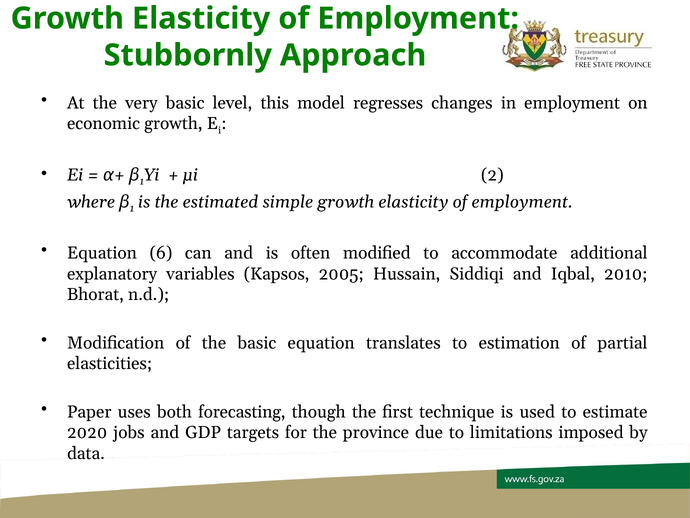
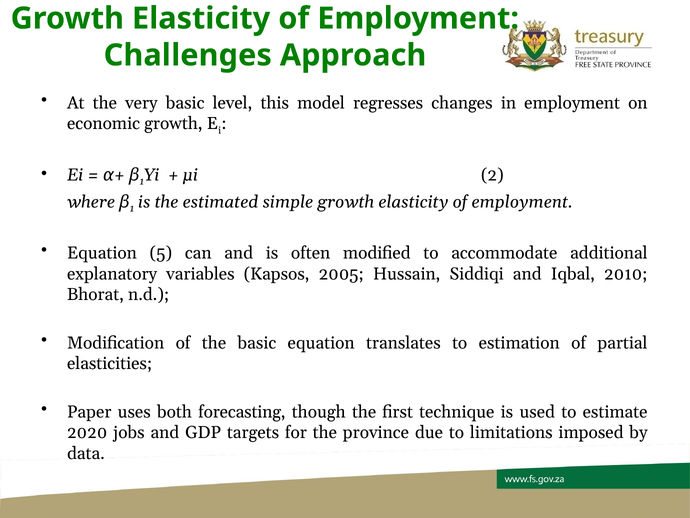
Stubbornly: Stubbornly -> Challenges (188, 55)
6: 6 -> 5 (161, 253)
